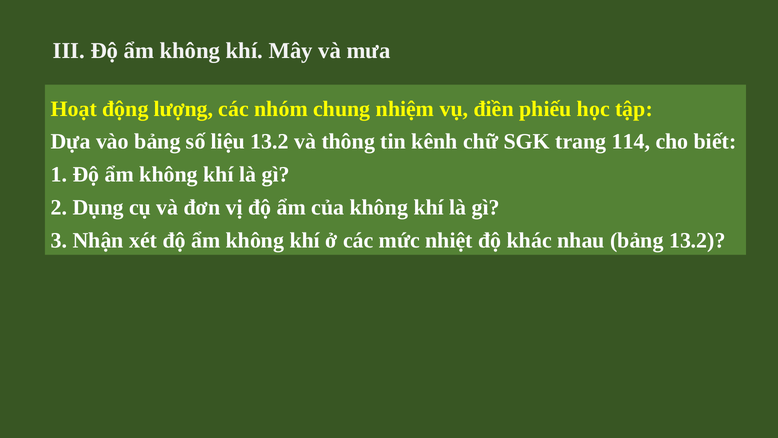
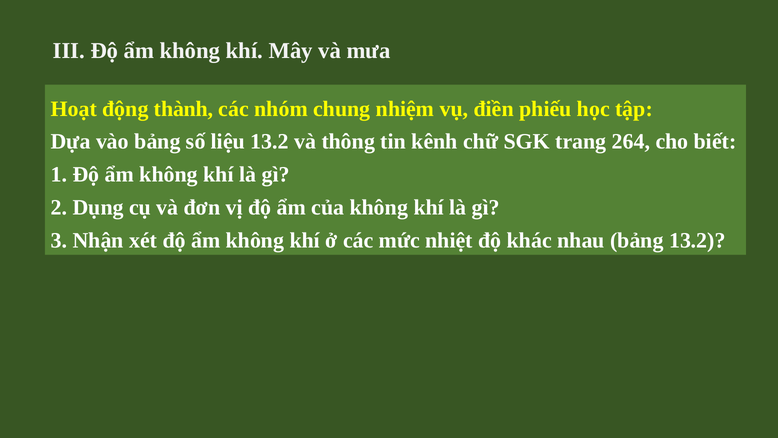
lượng: lượng -> thành (184, 109)
114: 114 -> 264 (631, 142)
